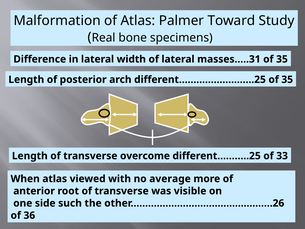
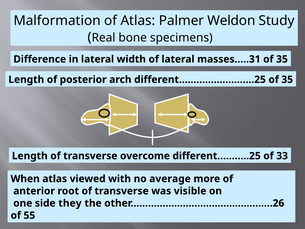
Toward: Toward -> Weldon (231, 21)
such: such -> they (70, 203)
36: 36 -> 55 (29, 215)
